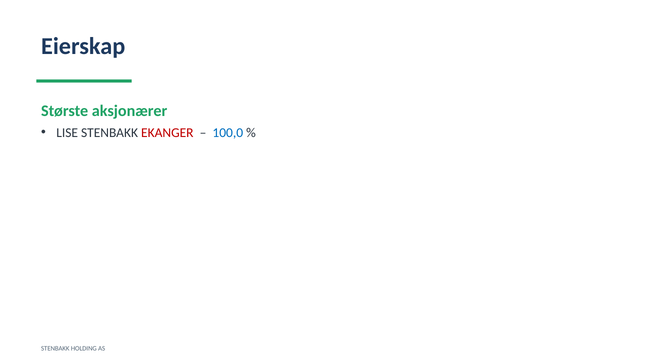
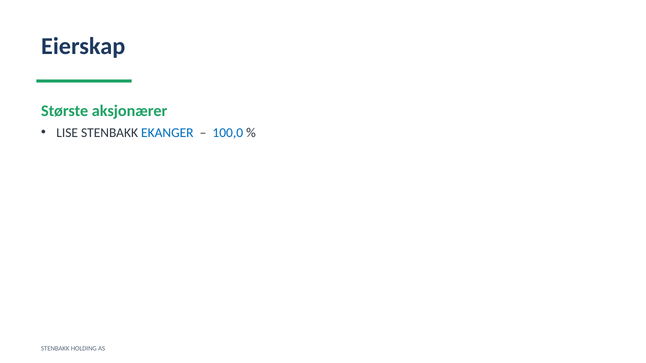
EKANGER colour: red -> blue (167, 133)
